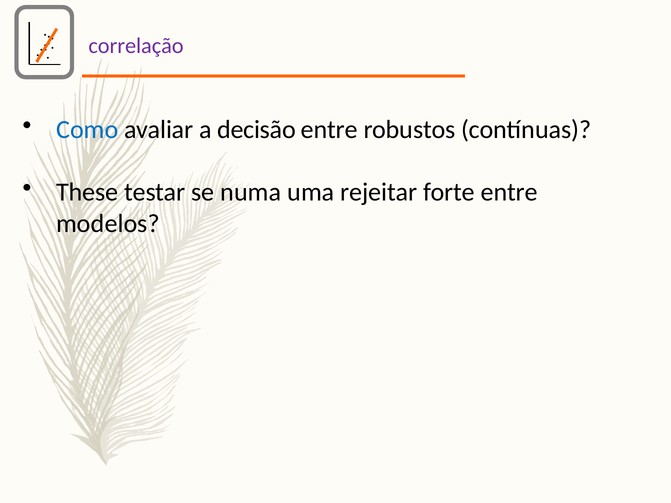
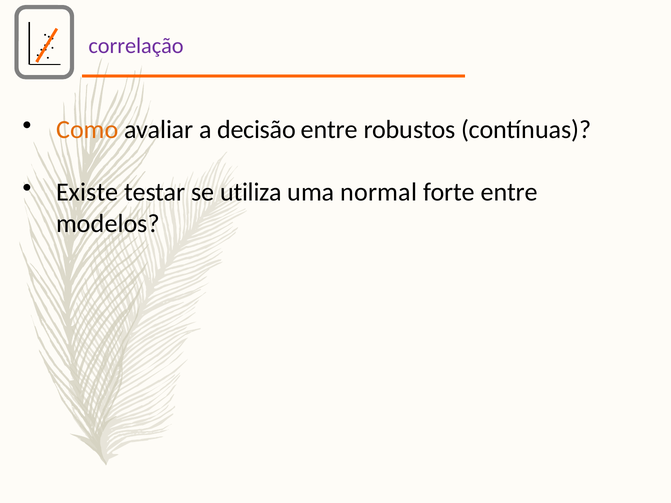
Como colour: blue -> orange (87, 130)
These: These -> Existe (87, 192)
numa: numa -> utiliza (251, 192)
rejeitar: rejeitar -> normal (379, 192)
